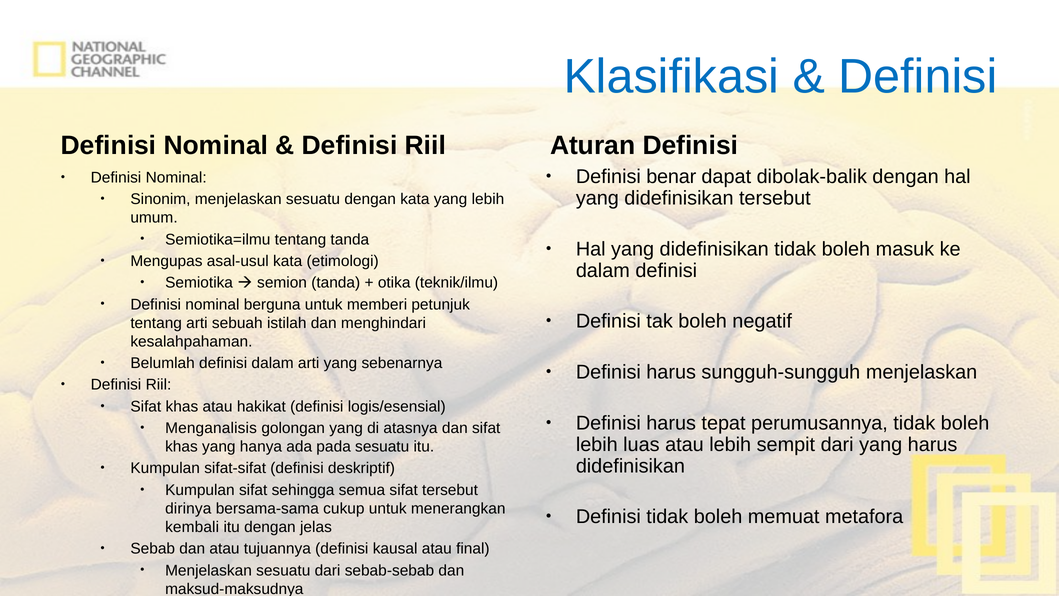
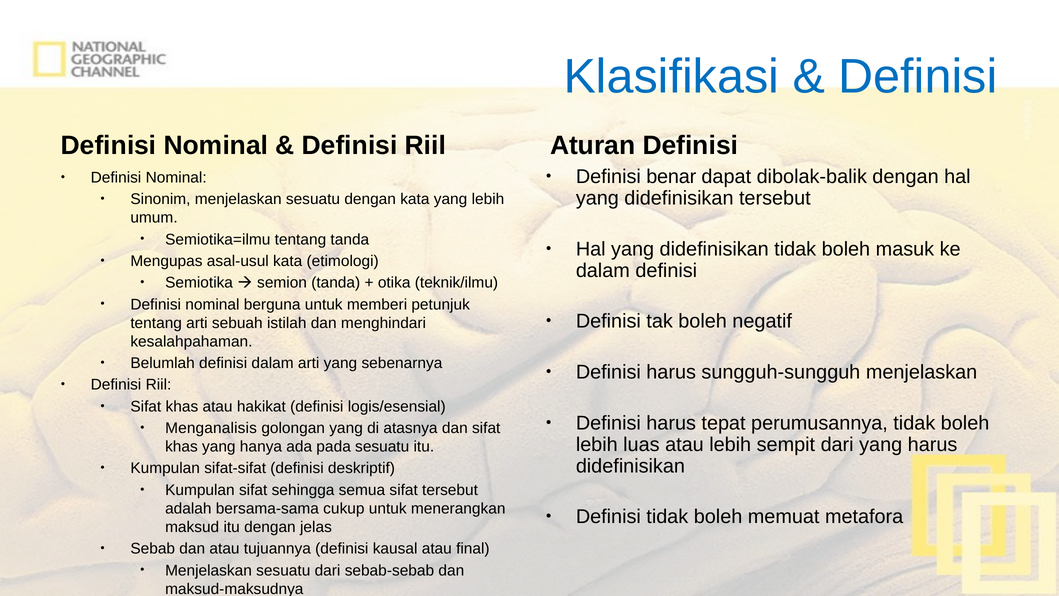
dirinya: dirinya -> adalah (188, 508)
kembali: kembali -> maksud (192, 527)
